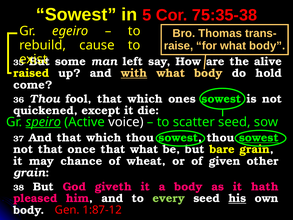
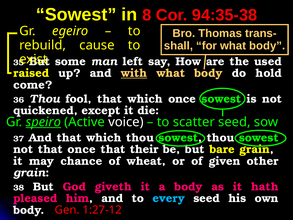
5: 5 -> 8 (147, 15)
75:35-38: 75:35-38 -> 94:35-38 (225, 15)
raise: raise -> shall (179, 46)
alive: alive -> used (268, 61)
which ones: ones -> once (182, 99)
sowest underline: present -> none (259, 138)
that what: what -> their (144, 149)
every colour: light green -> light blue (169, 198)
his underline: present -> none (237, 198)
1:87-12: 1:87-12 -> 1:27-12 (102, 210)
